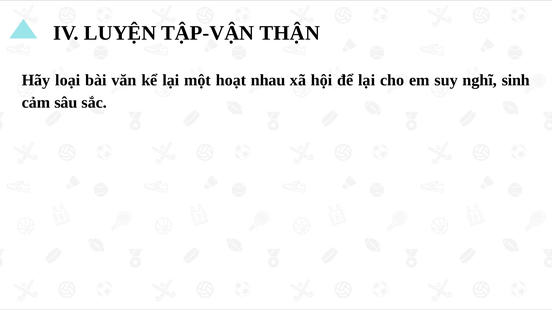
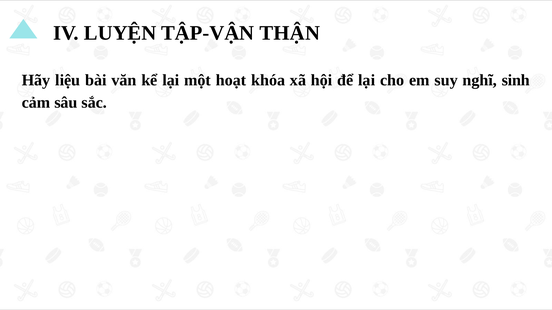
loại: loại -> liệu (68, 80)
nhau: nhau -> khóa (268, 80)
